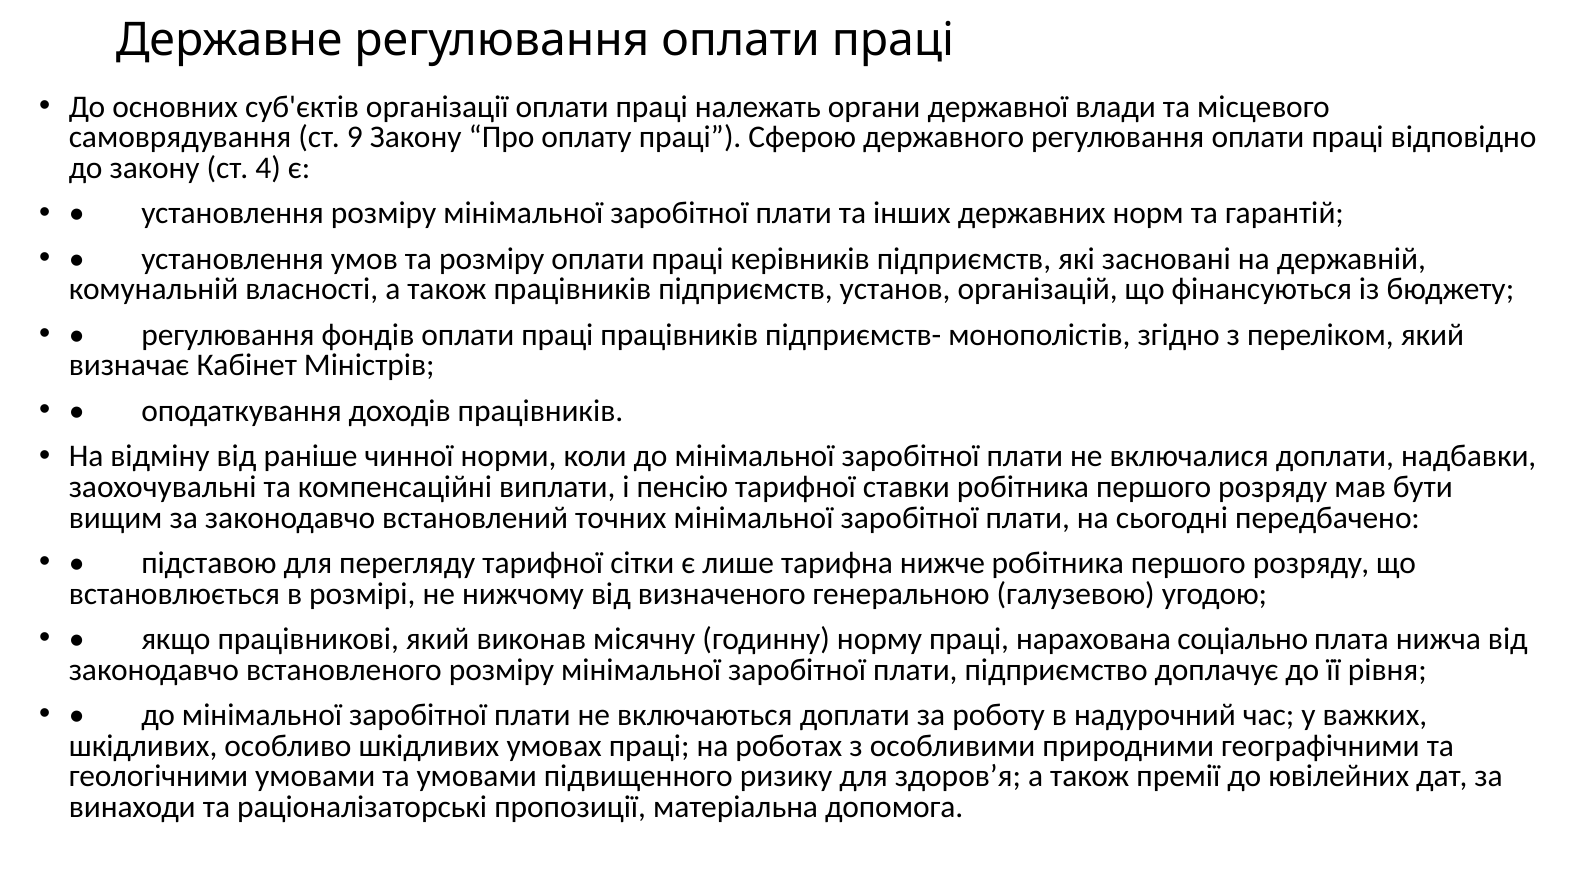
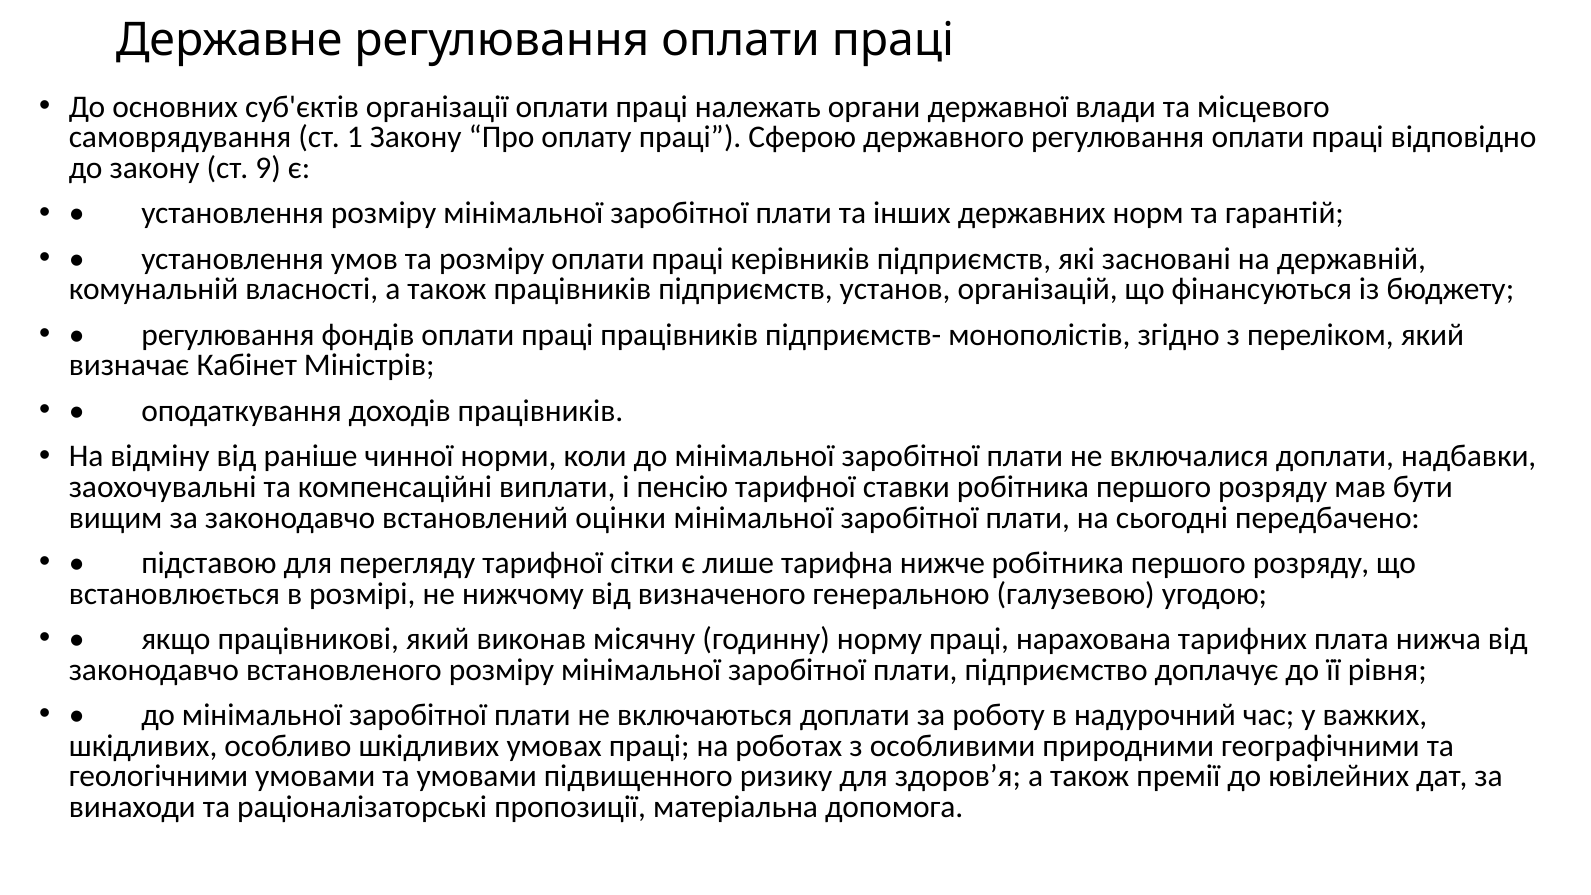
9: 9 -> 1 (355, 137)
4: 4 -> 9 (268, 168)
точних: точних -> оцінки (621, 518)
соціально: соціально -> тарифних (1243, 639)
